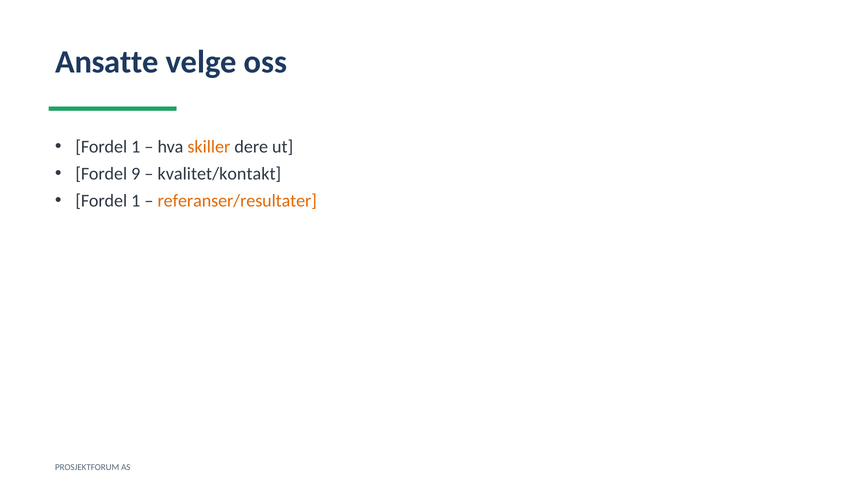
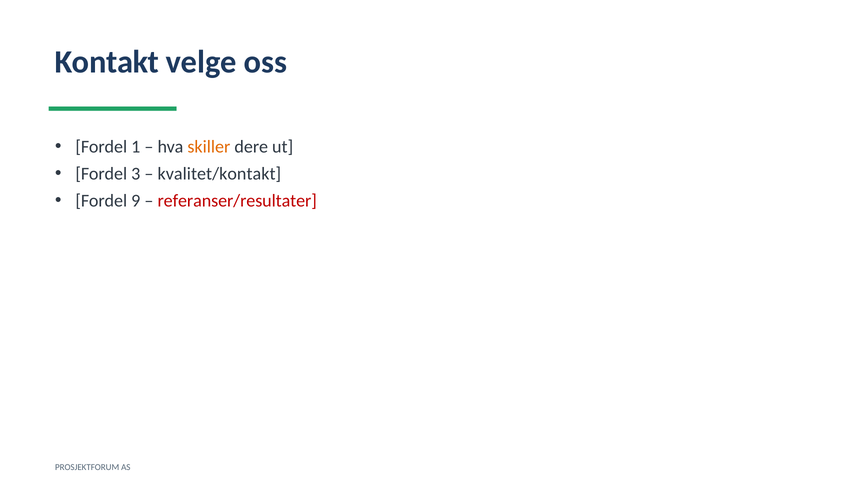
Ansatte: Ansatte -> Kontakt (107, 62)
9: 9 -> 3 (136, 174)
1: 1 -> 9 (136, 201)
referanser/resultater colour: orange -> red (237, 201)
